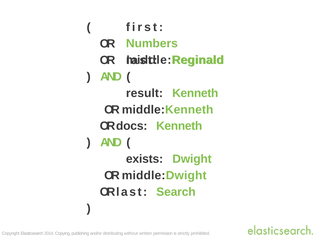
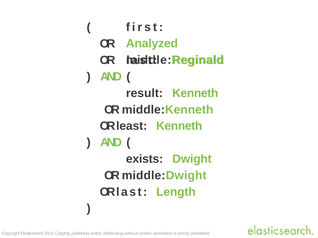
Numbers: Numbers -> Analyzed (152, 44)
docs: docs -> least (132, 126)
Search: Search -> Length (176, 192)
